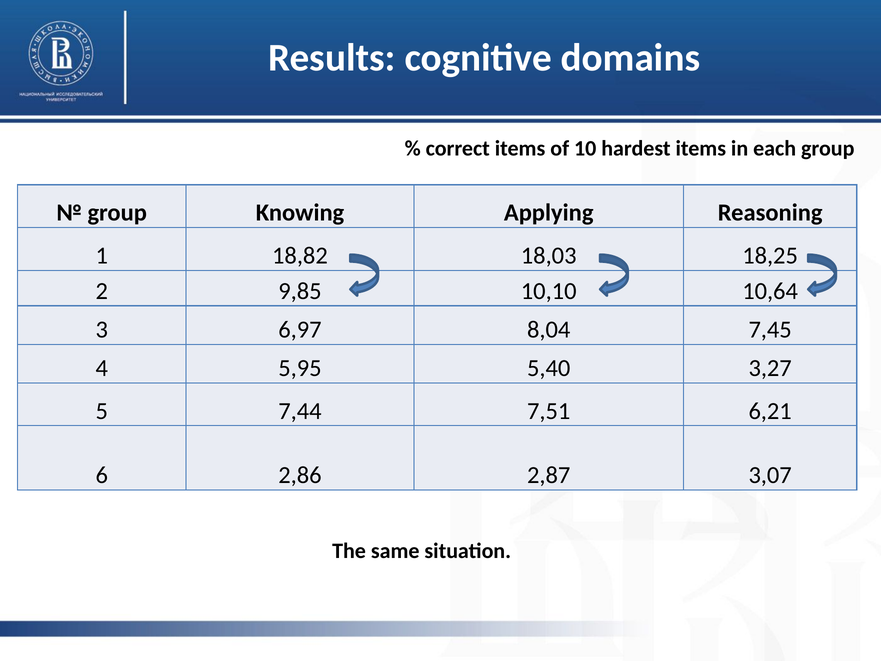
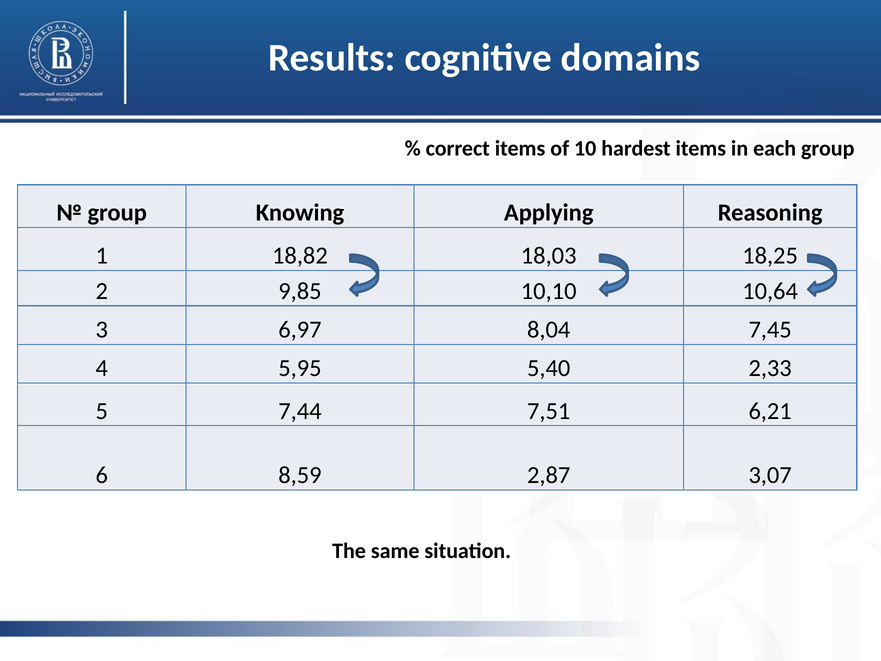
3,27: 3,27 -> 2,33 (770, 368)
2,86: 2,86 -> 8,59 (300, 475)
